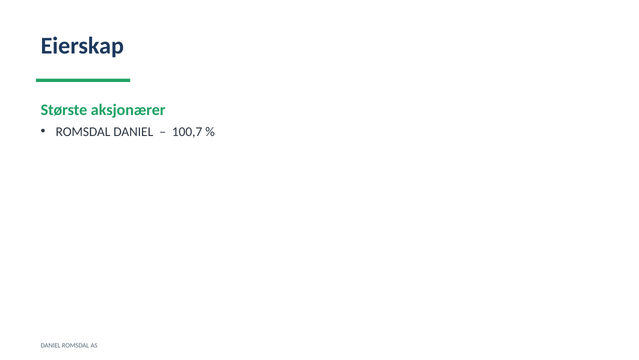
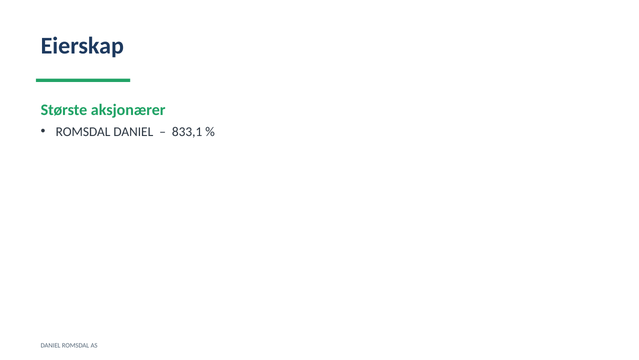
100,7: 100,7 -> 833,1 (187, 131)
